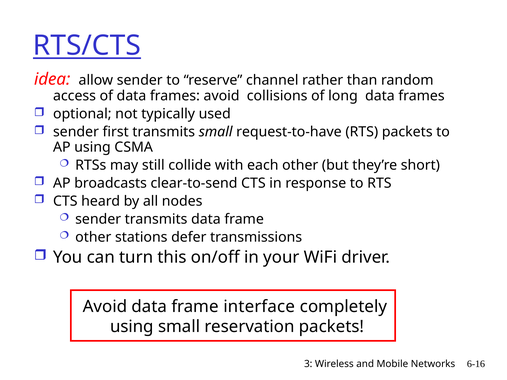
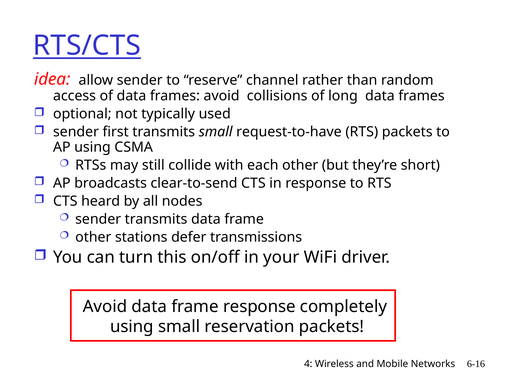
frame interface: interface -> response (259, 307)
3: 3 -> 4 (308, 364)
